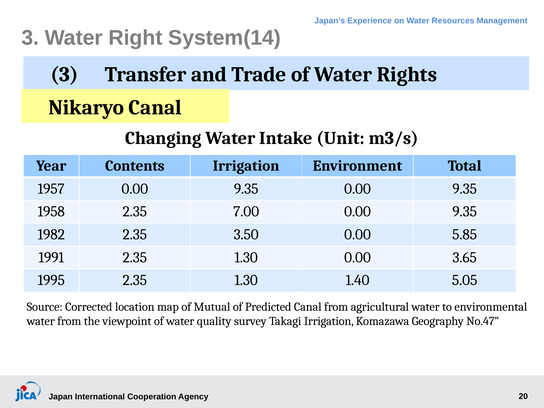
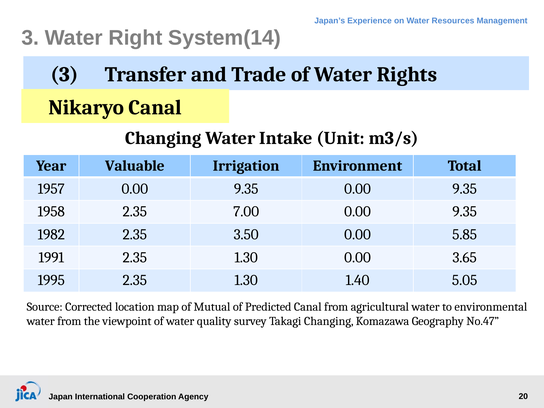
Contents: Contents -> Valuable (135, 166)
Takagi Irrigation: Irrigation -> Changing (329, 321)
